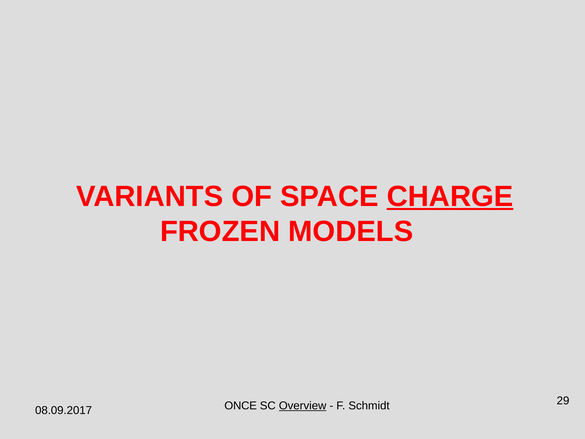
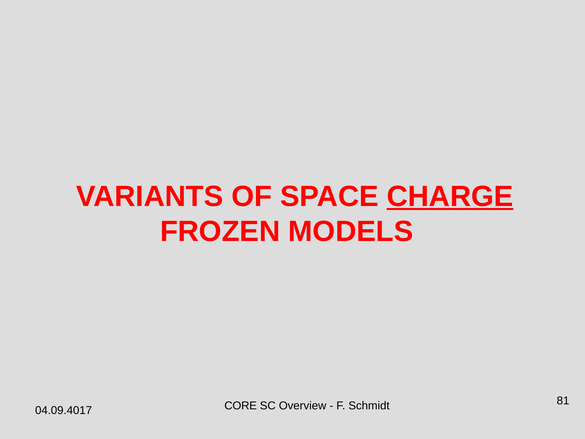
ONCE: ONCE -> CORE (241, 405)
Overview underline: present -> none (303, 405)
29: 29 -> 81 (563, 401)
08.09.2017: 08.09.2017 -> 04.09.4017 (64, 410)
